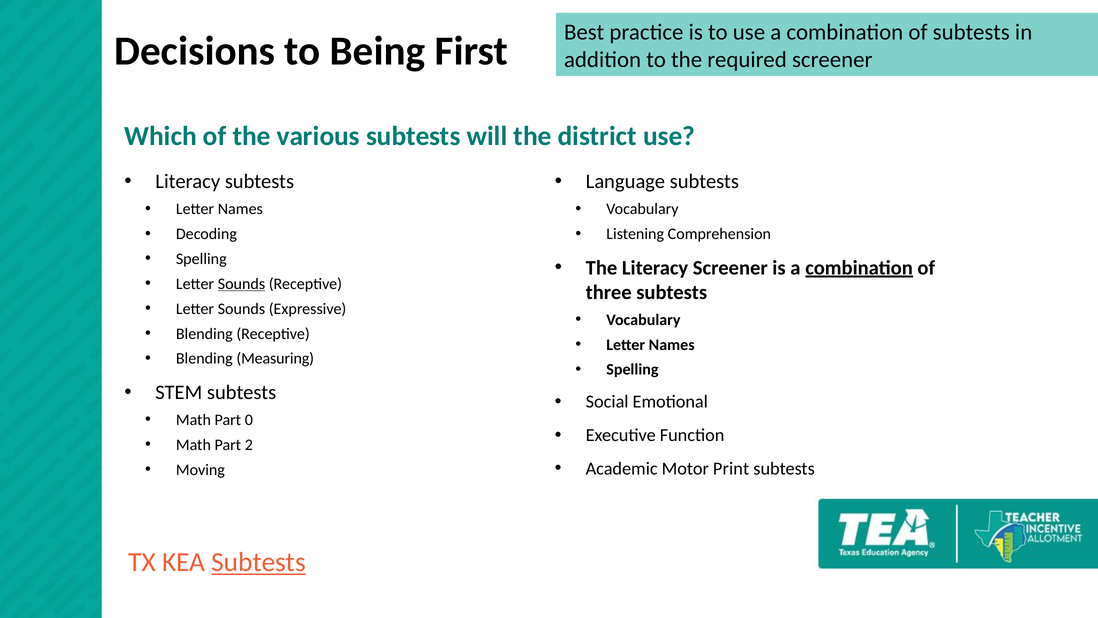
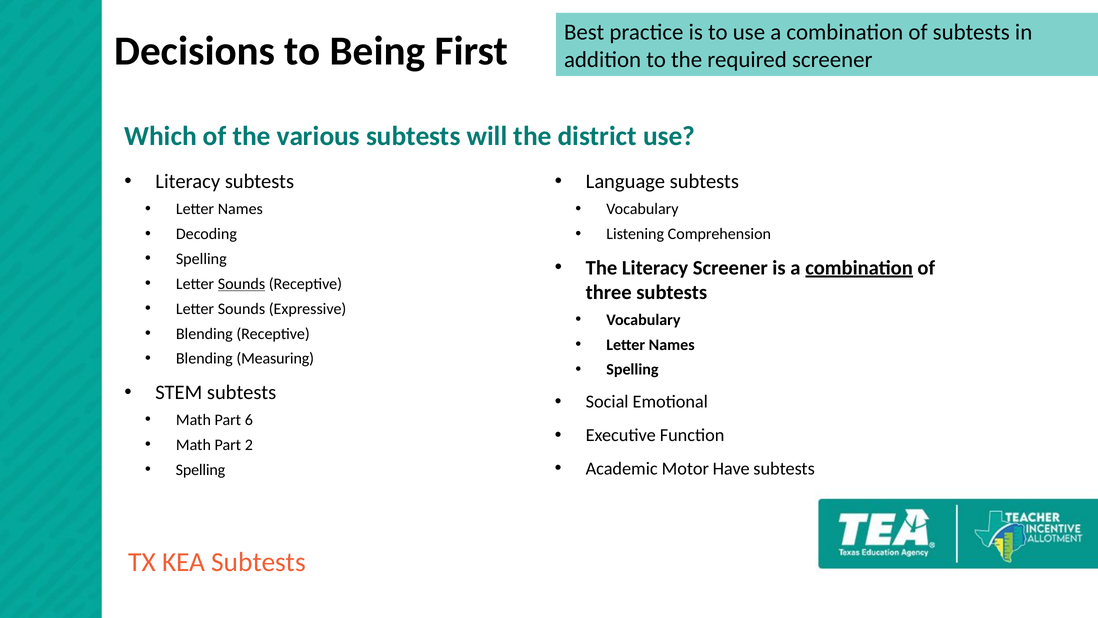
0: 0 -> 6 (249, 420)
Print: Print -> Have (731, 468)
Moving: Moving -> Spelling (201, 469)
Subtests underline: present -> none (259, 562)
